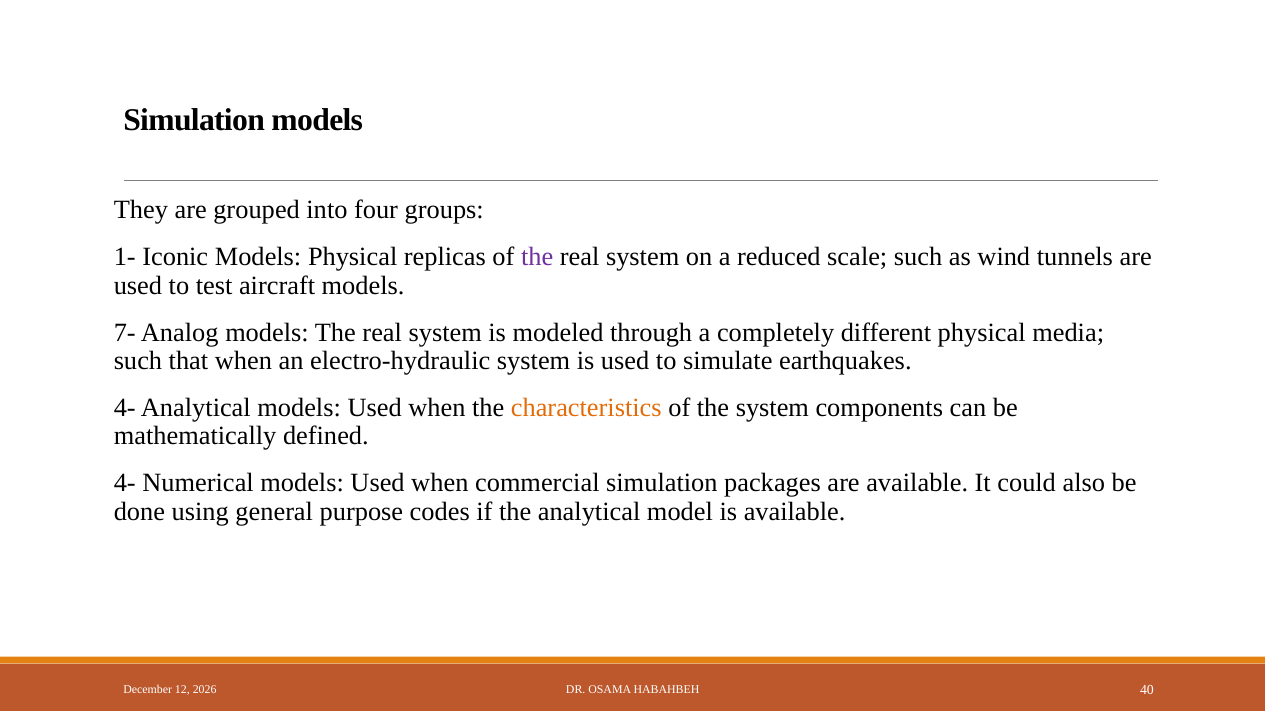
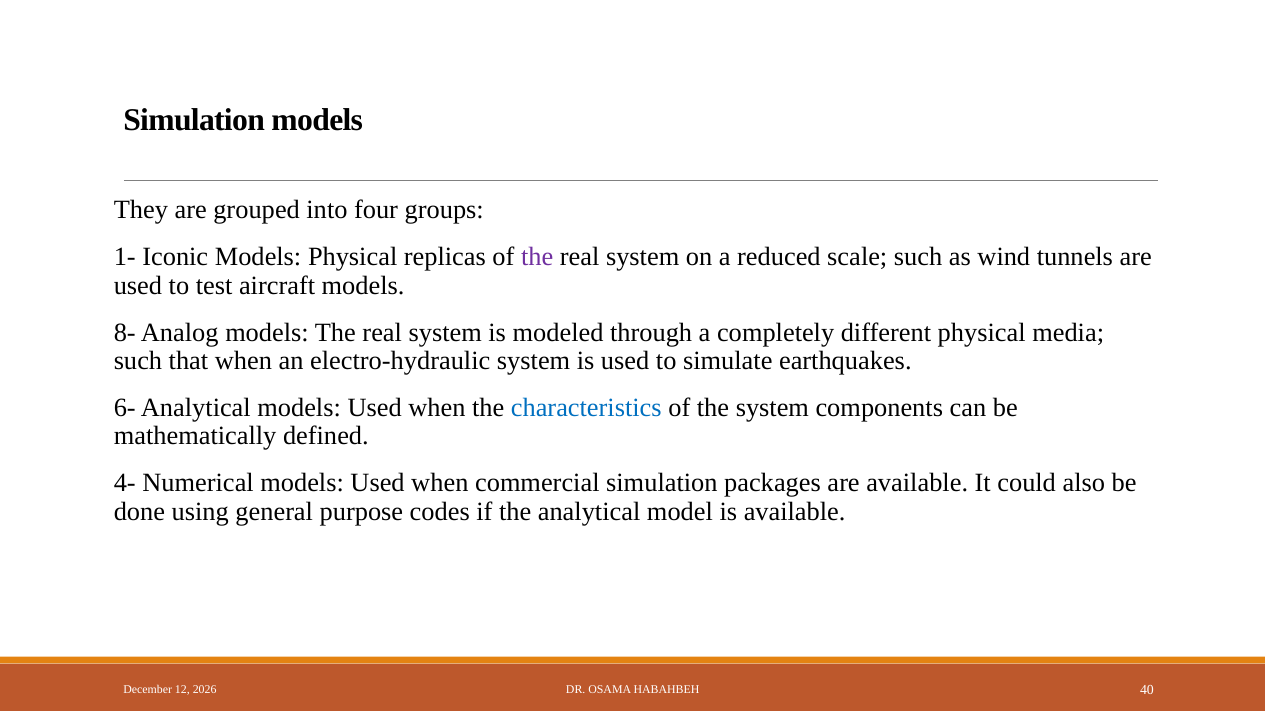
7-: 7- -> 8- (125, 333)
4-: 4- -> 6- (125, 408)
characteristics colour: orange -> blue (586, 408)
